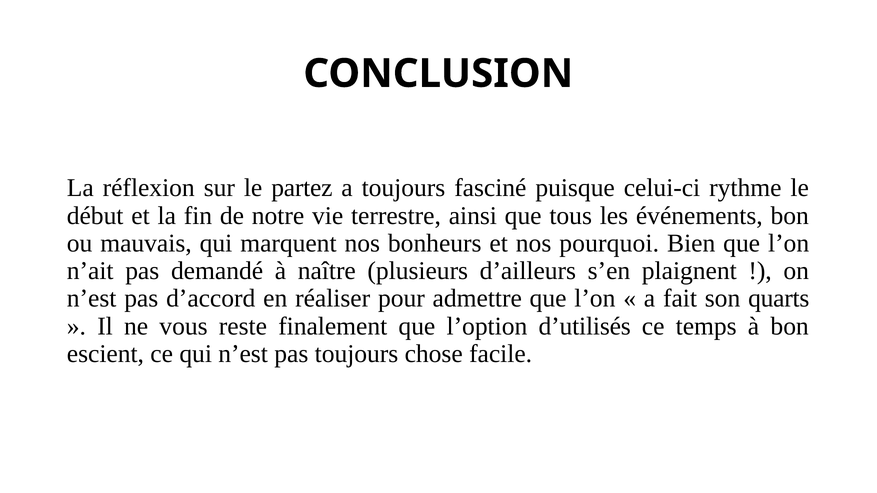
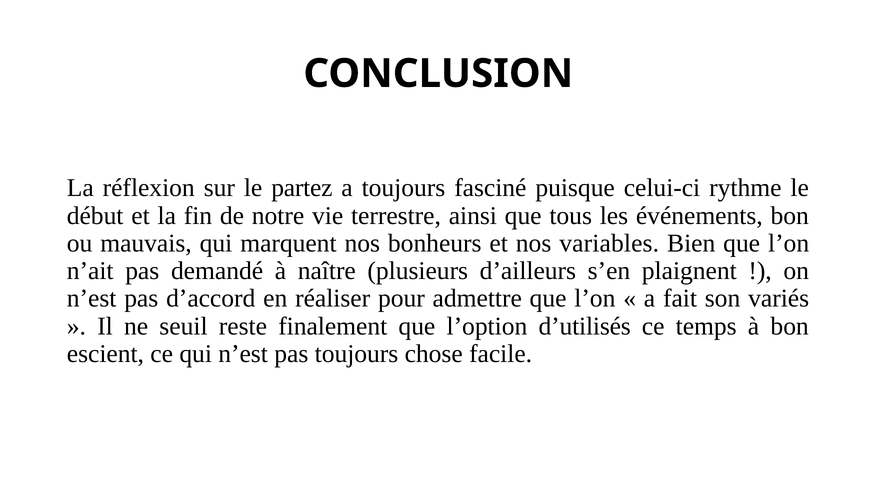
pourquoi: pourquoi -> variables (609, 243)
quarts: quarts -> variés (779, 299)
vous: vous -> seuil (183, 326)
